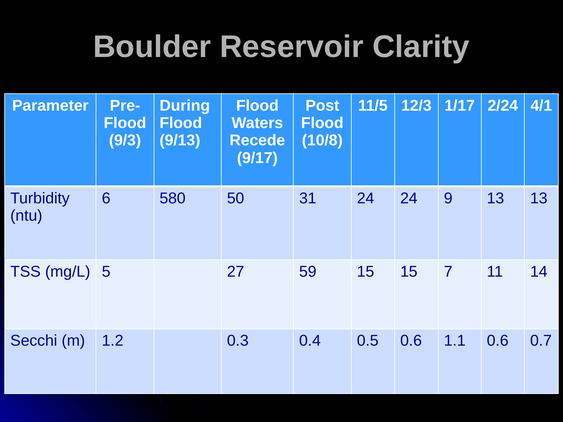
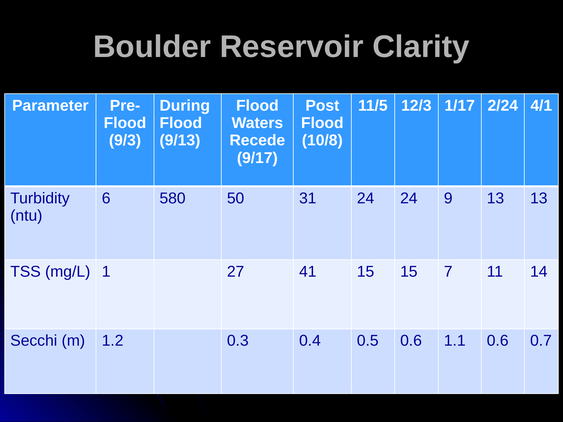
5: 5 -> 1 (106, 272)
59: 59 -> 41 (308, 272)
